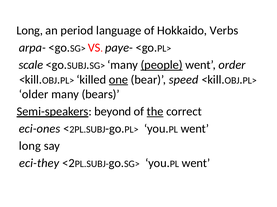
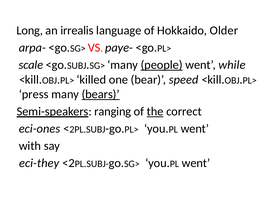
period: period -> irrealis (77, 31)
Verbs: Verbs -> Older (224, 31)
order: order -> while (232, 65)
one underline: present -> none (118, 80)
older: older -> press (34, 95)
bears underline: none -> present (101, 95)
beyond: beyond -> ranging (113, 112)
long: long -> with (30, 146)
